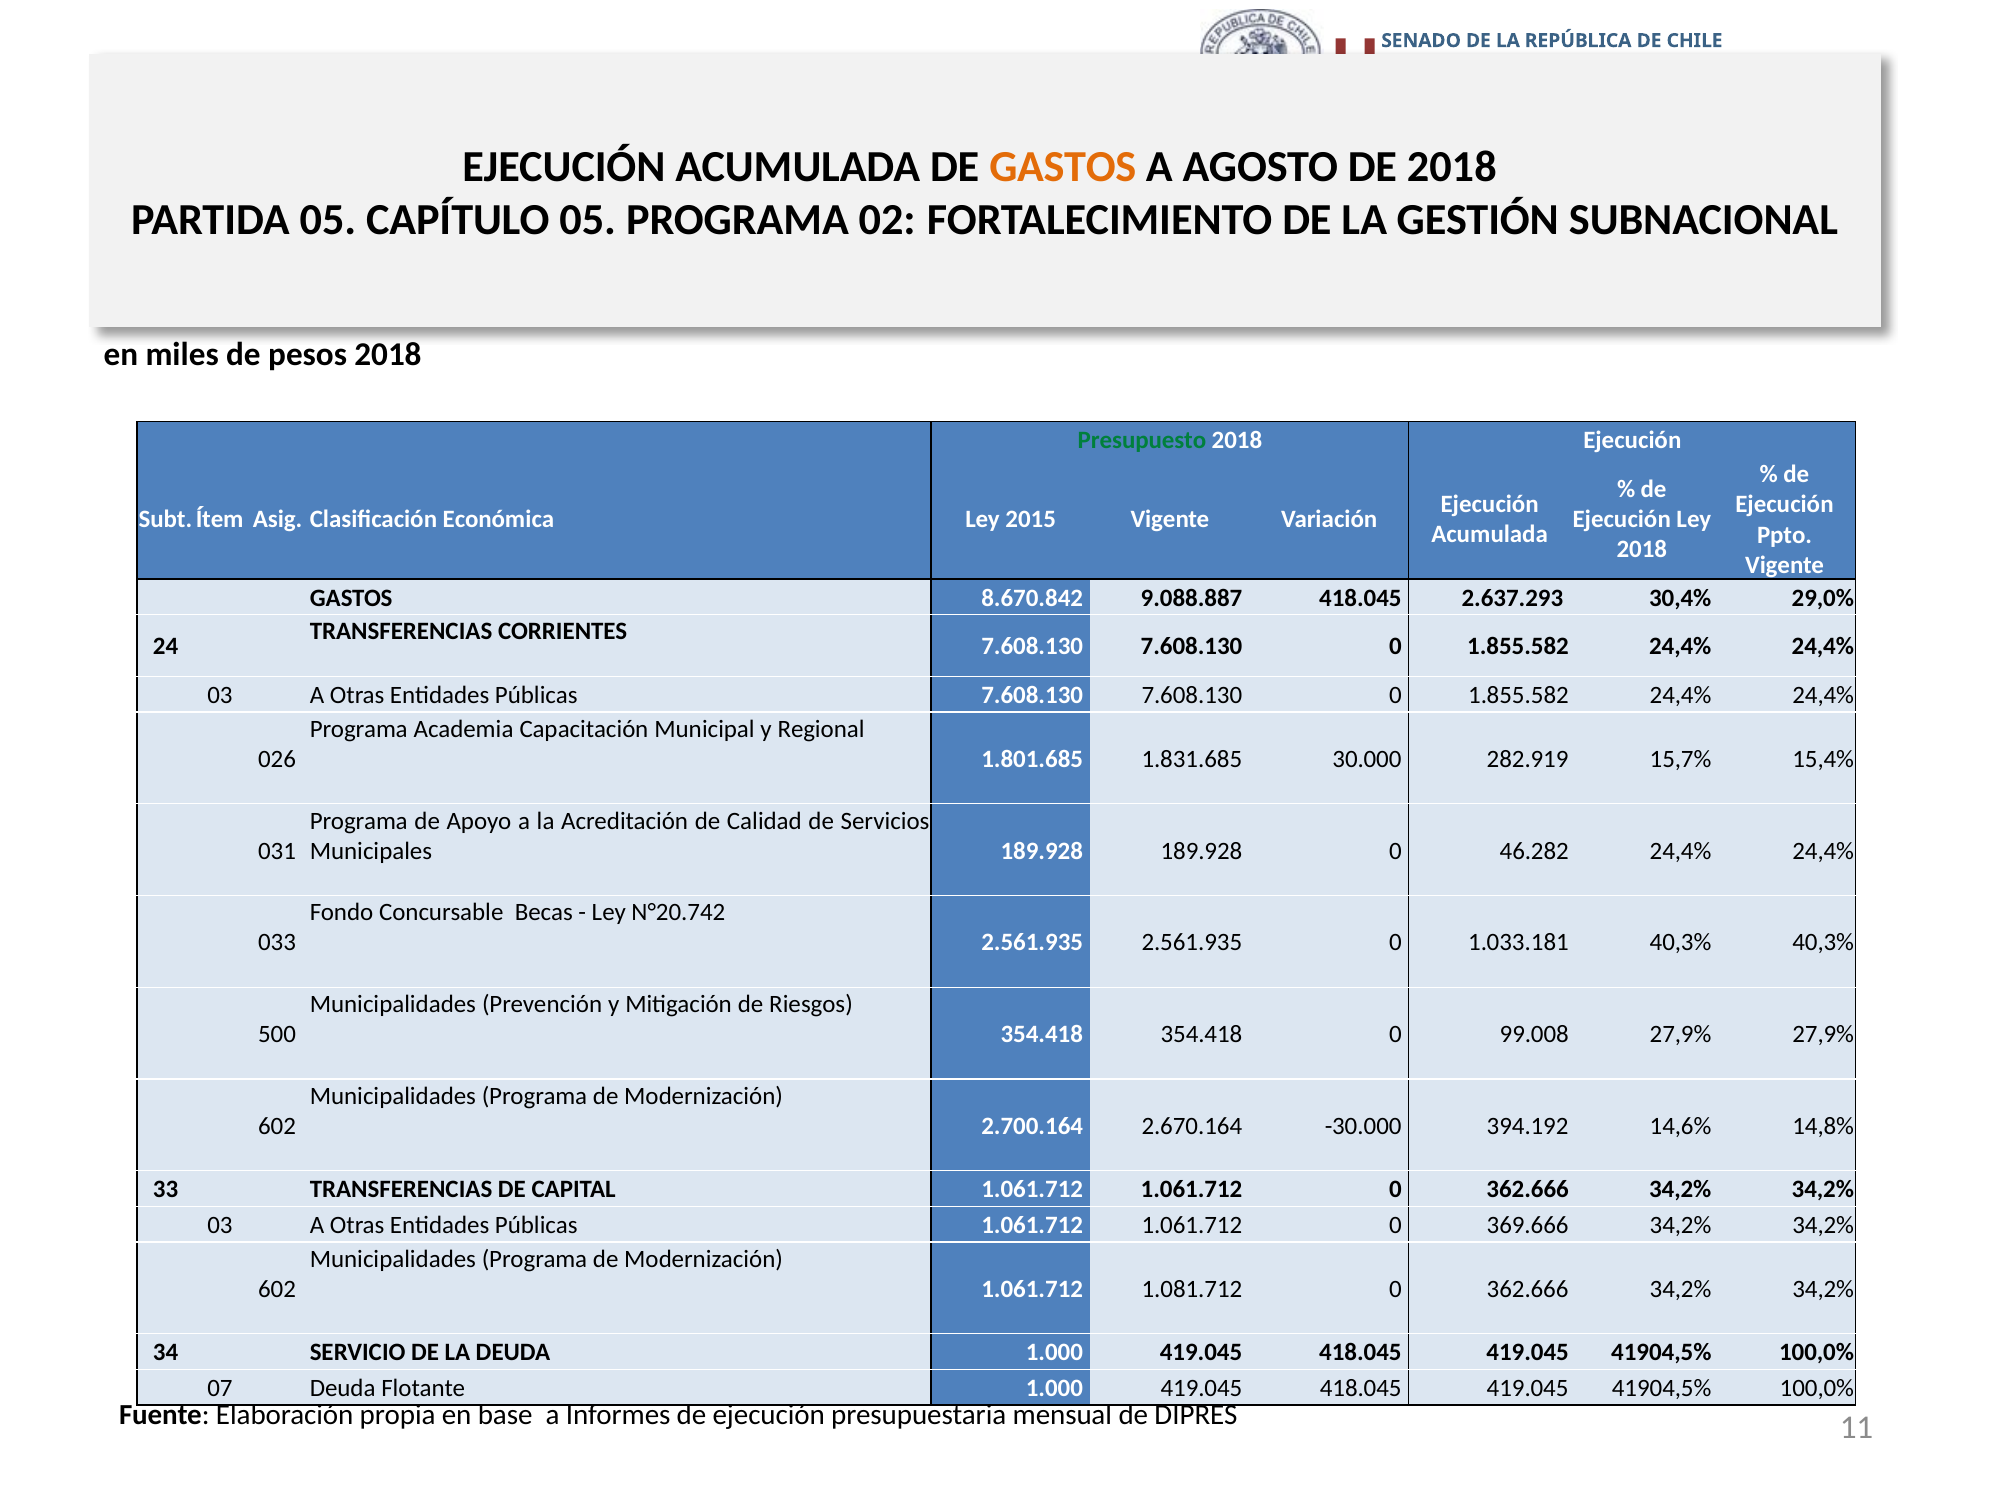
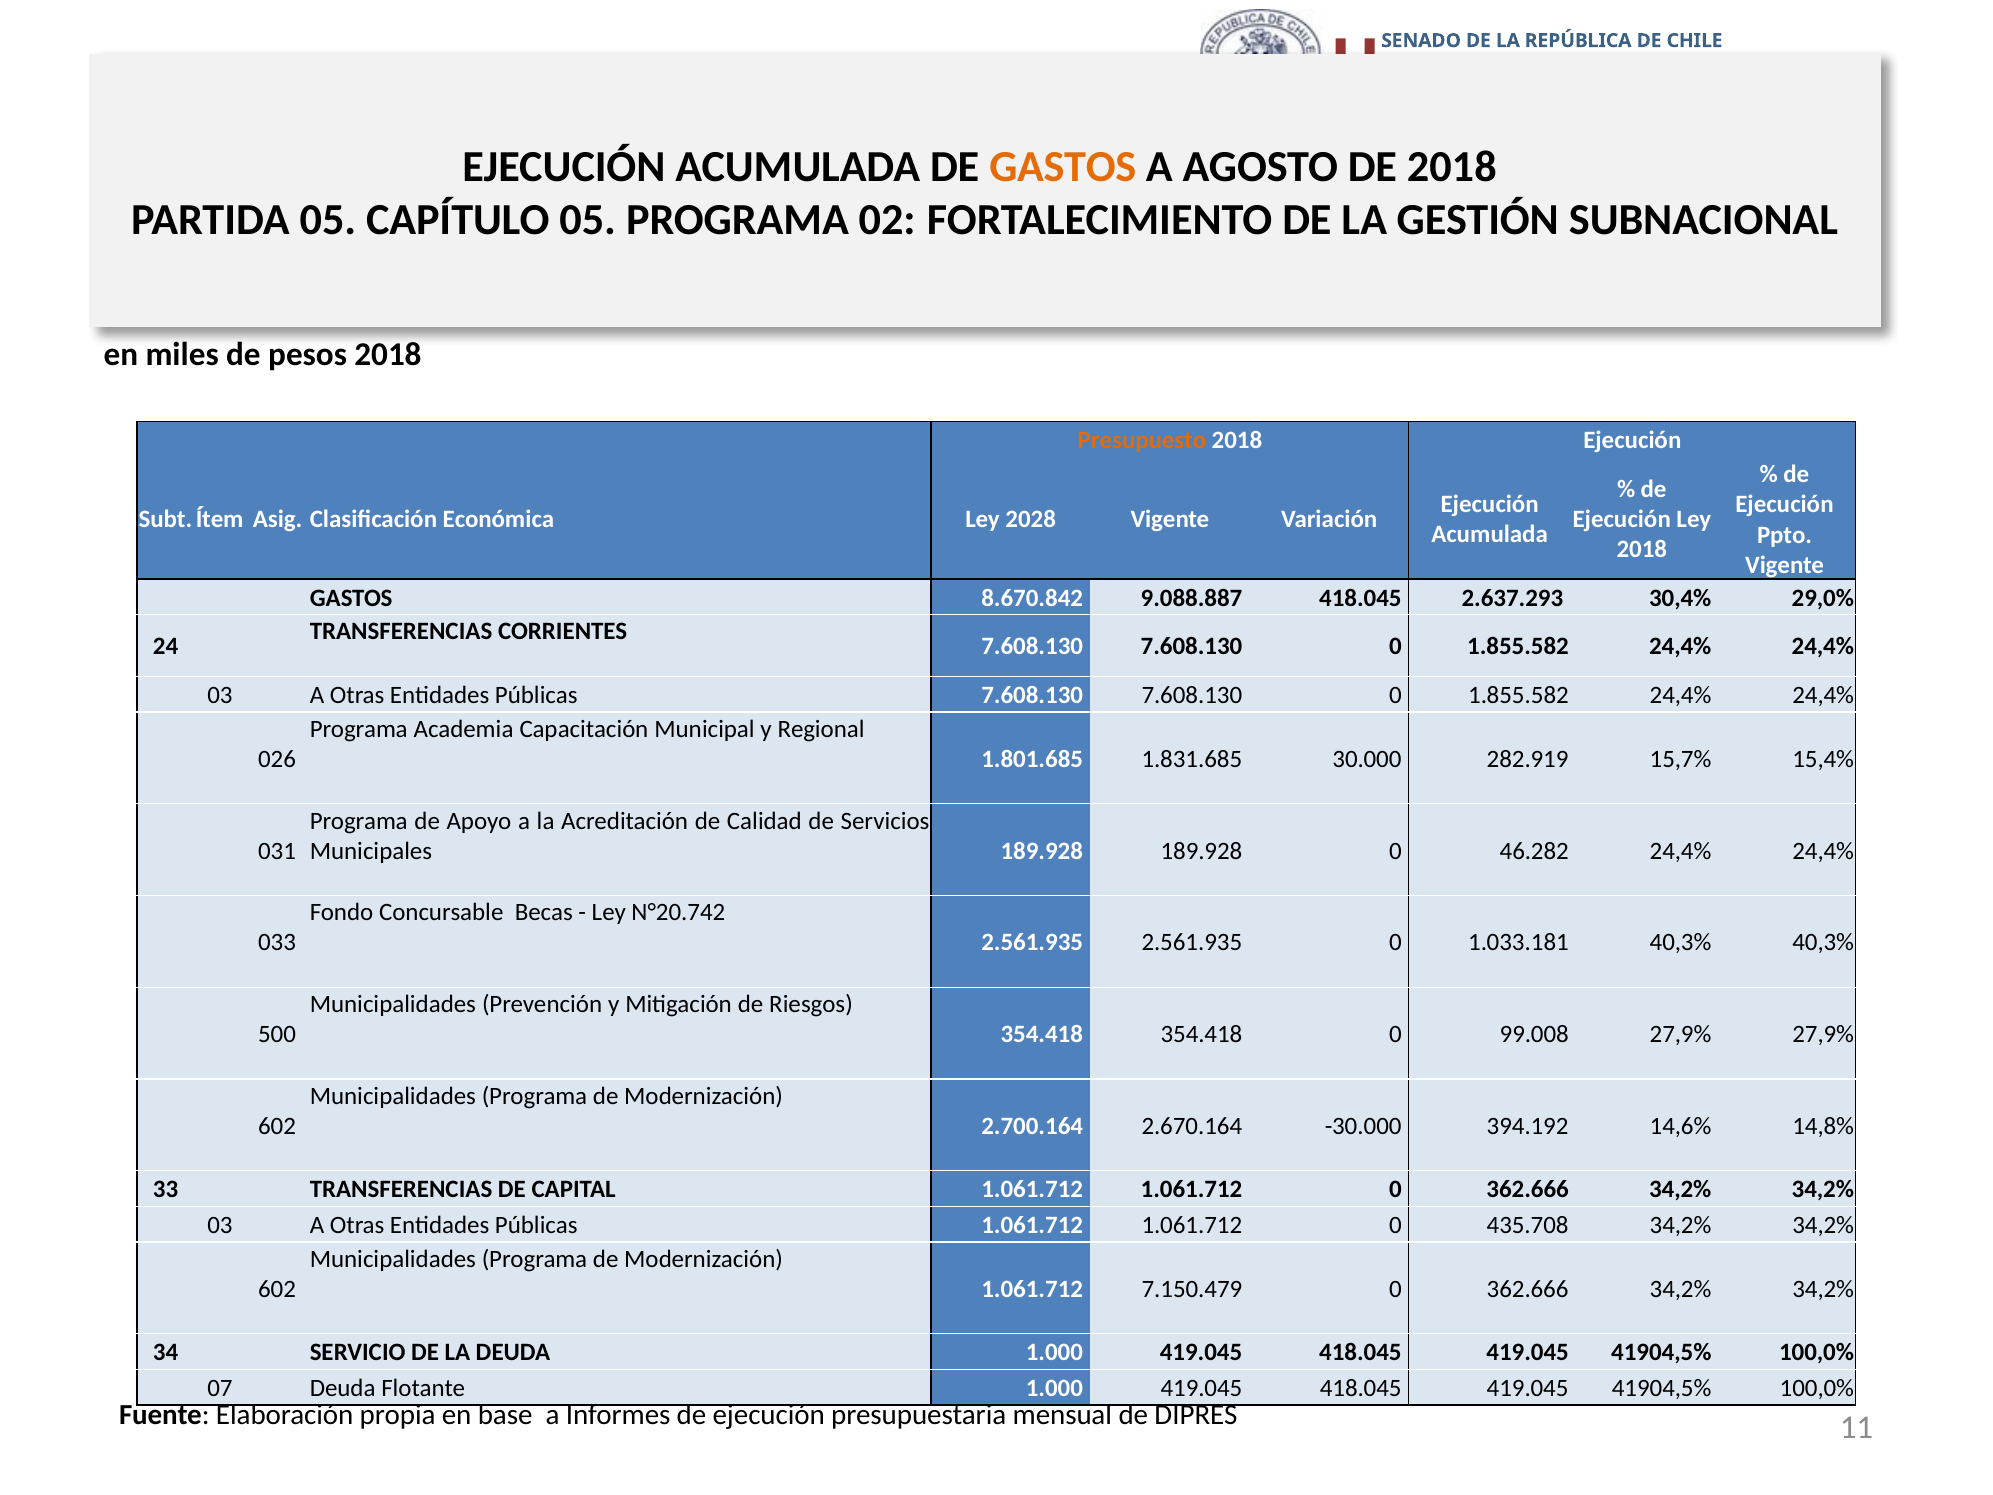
Presupuesto colour: green -> orange (1142, 441)
2015: 2015 -> 2028 (1031, 519)
369.666: 369.666 -> 435.708 (1528, 1225)
1.081.712: 1.081.712 -> 7.150.479 (1192, 1289)
